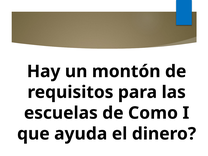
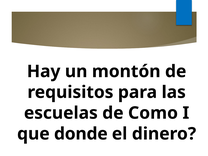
ayuda: ayuda -> donde (81, 134)
